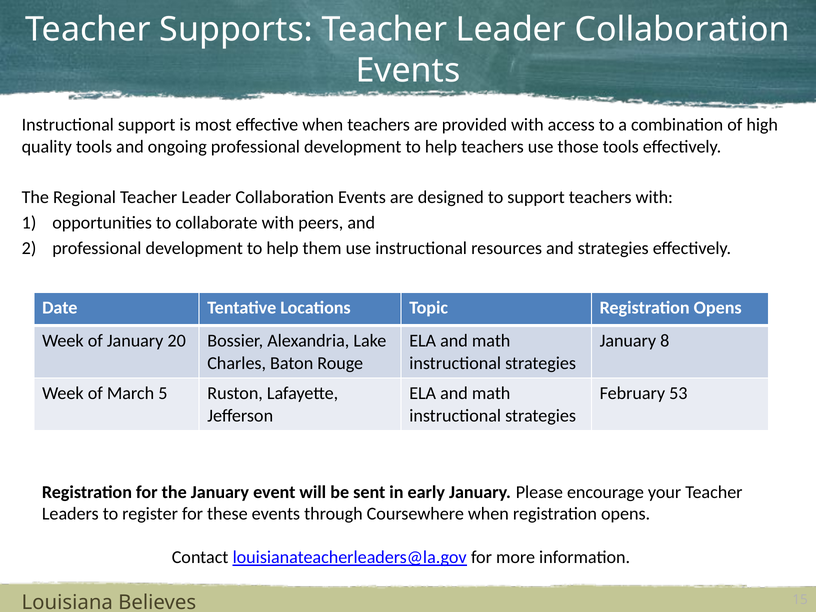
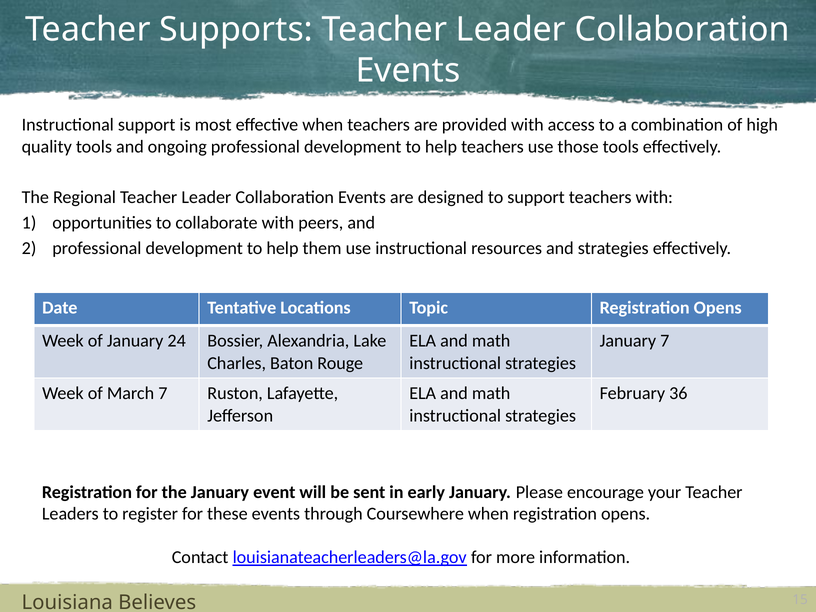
20: 20 -> 24 (177, 341)
January 8: 8 -> 7 (665, 341)
March 5: 5 -> 7 (163, 393)
53: 53 -> 36 (678, 393)
